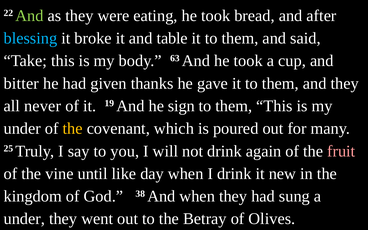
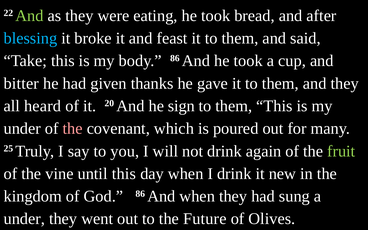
table: table -> feast (172, 38)
body 63: 63 -> 86 (175, 58)
never: never -> heard (43, 106)
19: 19 -> 20 (109, 103)
the colour: yellow -> pink (73, 129)
fruit colour: pink -> light green (341, 151)
until like: like -> this (124, 174)
God 38: 38 -> 86 (140, 194)
Betray: Betray -> Future (205, 219)
